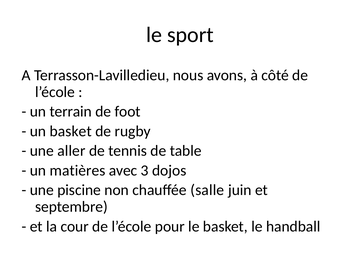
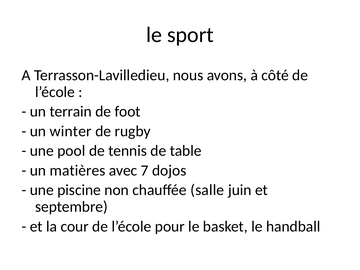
un basket: basket -> winter (71, 131)
aller: aller -> pool (71, 151)
3: 3 -> 7 (145, 170)
